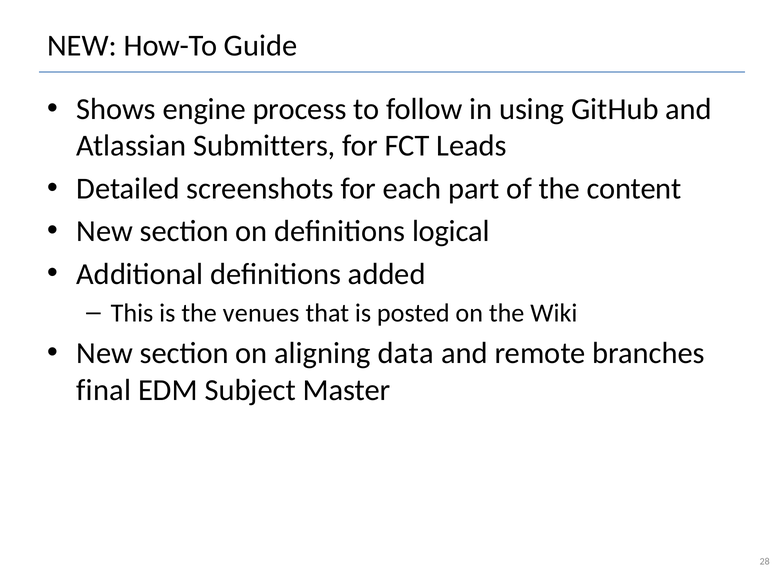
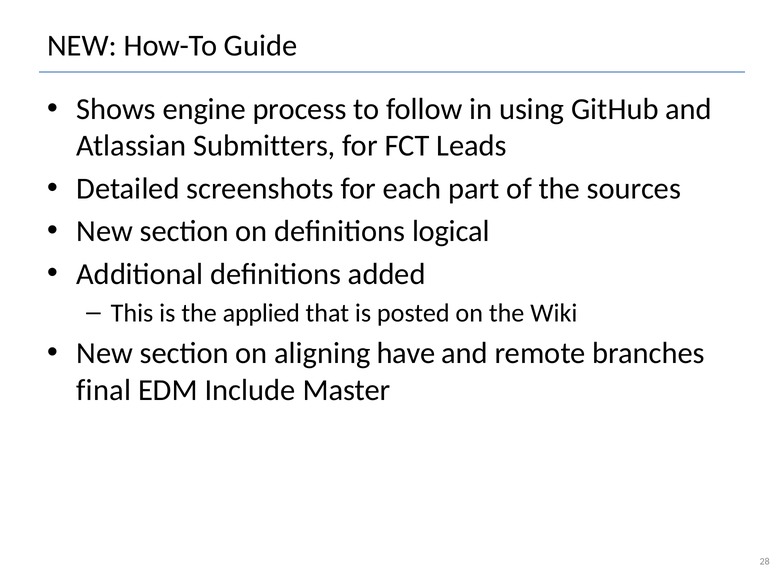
content: content -> sources (634, 189)
venues: venues -> applied (261, 313)
data: data -> have (406, 353)
Subject: Subject -> Include (250, 390)
